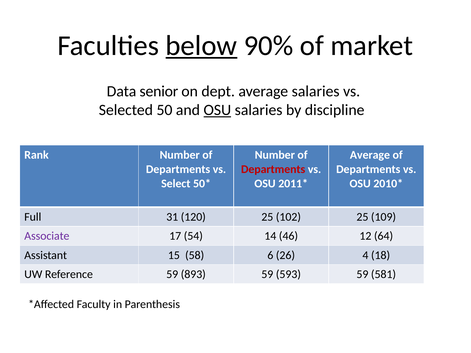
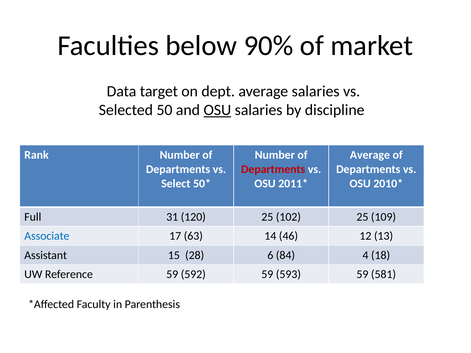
below underline: present -> none (201, 46)
senior: senior -> target (159, 91)
Associate colour: purple -> blue (47, 236)
54: 54 -> 63 (193, 236)
64: 64 -> 13 (384, 236)
58: 58 -> 28 (195, 255)
26: 26 -> 84 (285, 255)
893: 893 -> 592 (193, 274)
